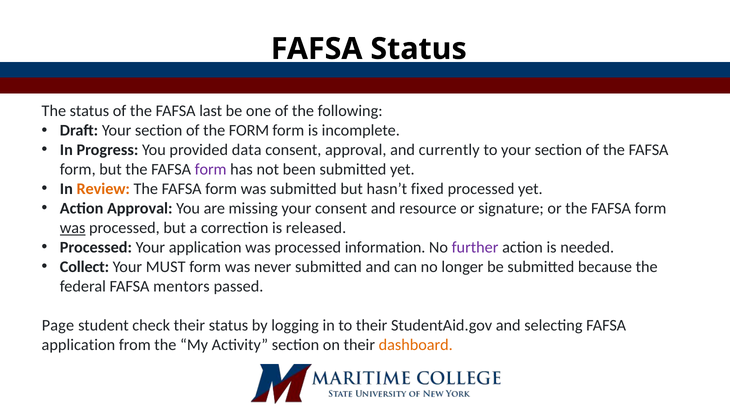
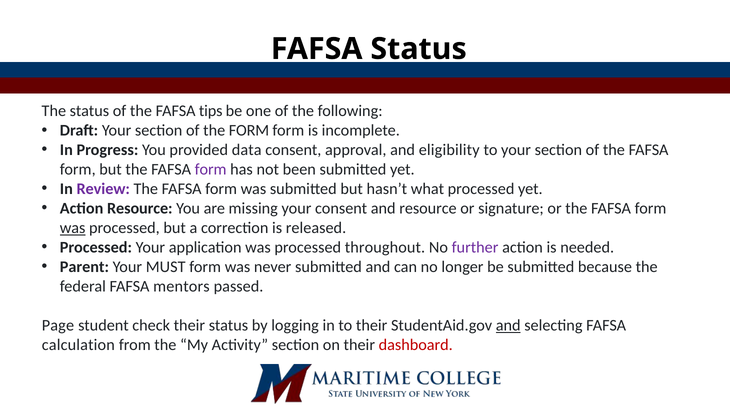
last: last -> tips (211, 111)
currently: currently -> eligibility (449, 150)
Review colour: orange -> purple (103, 189)
fixed: fixed -> what (427, 189)
Action Approval: Approval -> Resource (140, 208)
information: information -> throughout (385, 247)
Collect: Collect -> Parent (84, 267)
and underline: none -> present (508, 325)
application: application -> calculation (78, 345)
dashboard colour: orange -> red (416, 345)
